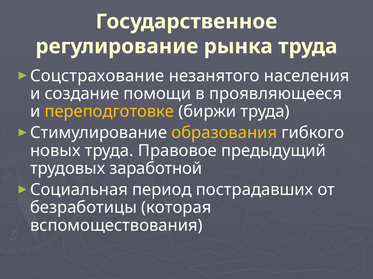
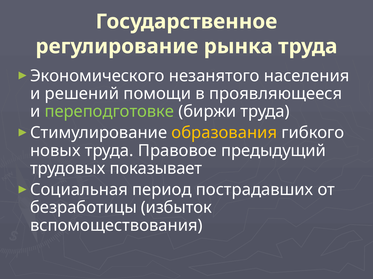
Соцстрахование: Соцстрахование -> Экономического (97, 76)
создание: создание -> решений (82, 94)
переподготовке colour: yellow -> light green (109, 112)
заработной: заработной -> показывает (156, 169)
которая: которая -> избыток (176, 208)
